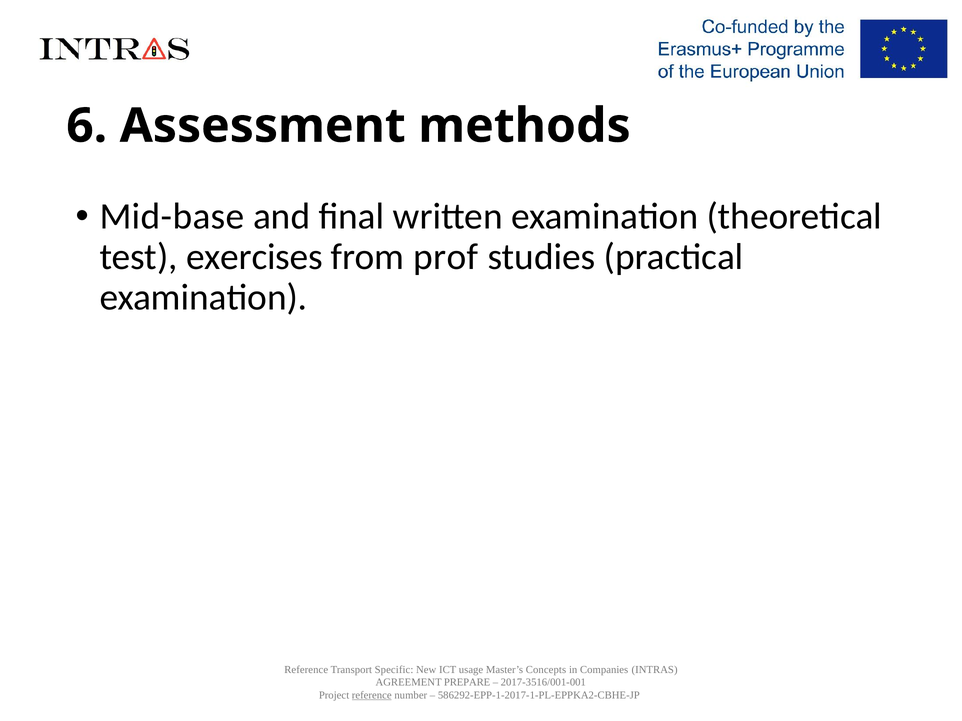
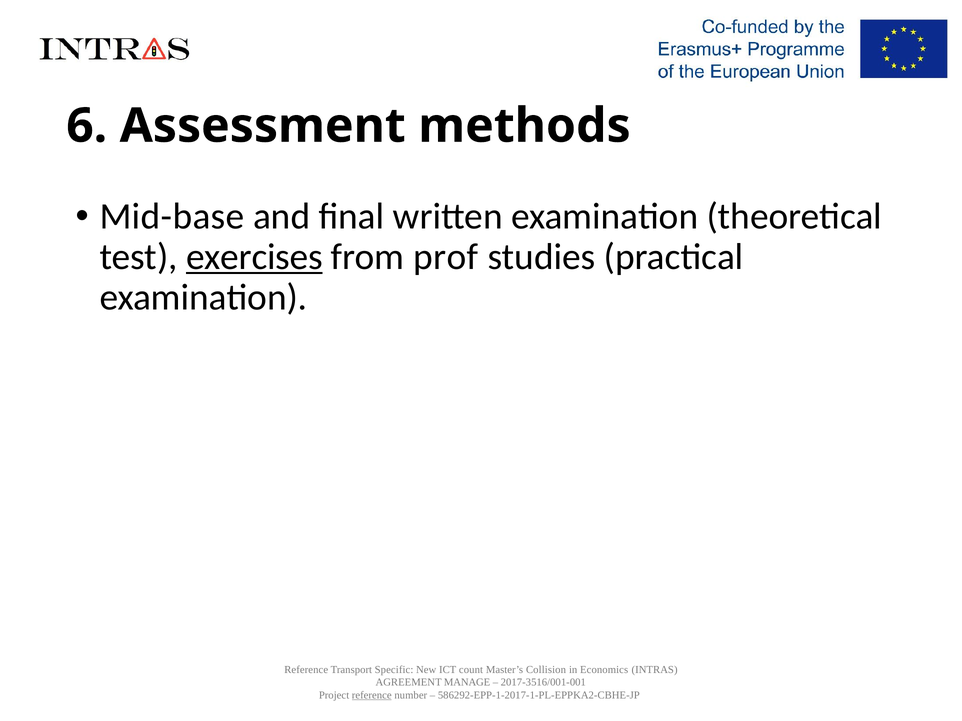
exercises underline: none -> present (254, 257)
usage: usage -> count (471, 670)
Concepts: Concepts -> Collision (546, 670)
Companies: Companies -> Economics (604, 670)
PREPARE: PREPARE -> MANAGE (467, 683)
